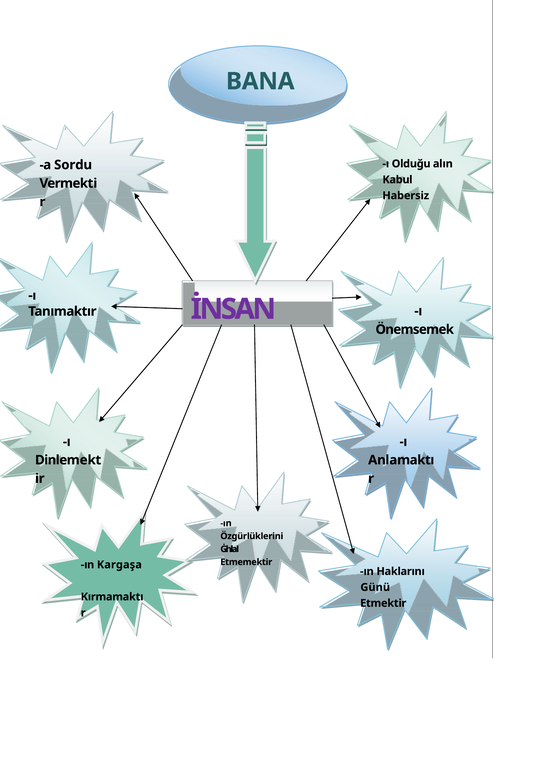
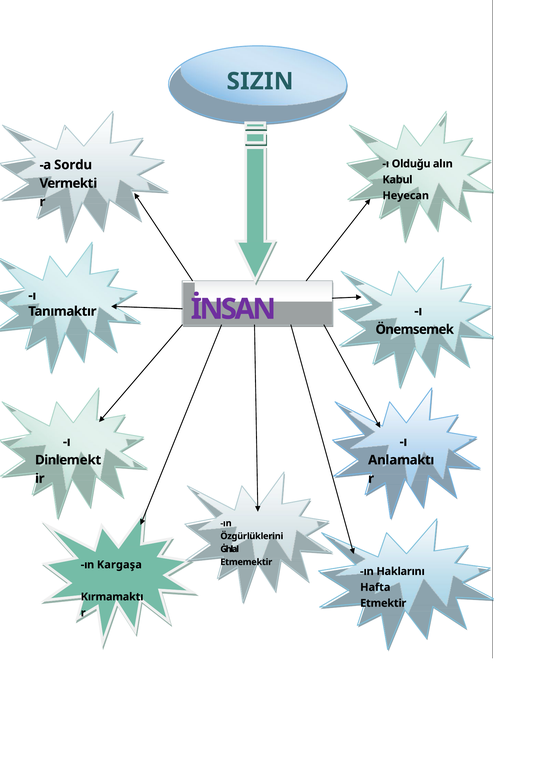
BANA: BANA -> SIZIN (260, 81)
Habersiz: Habersiz -> Heyecan (406, 196)
Günü: Günü -> Hafta (375, 587)
